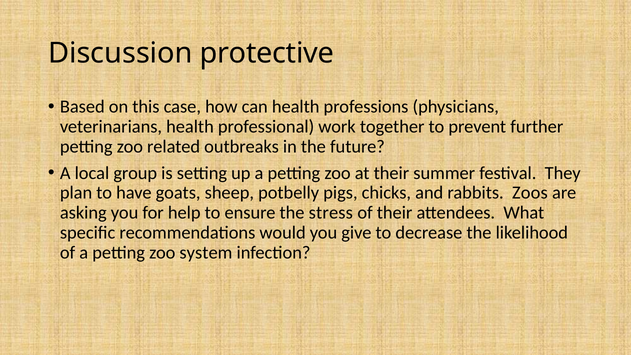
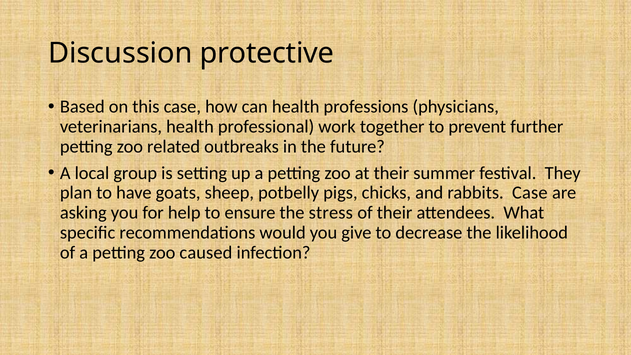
rabbits Zoos: Zoos -> Case (530, 193)
system: system -> caused (206, 252)
